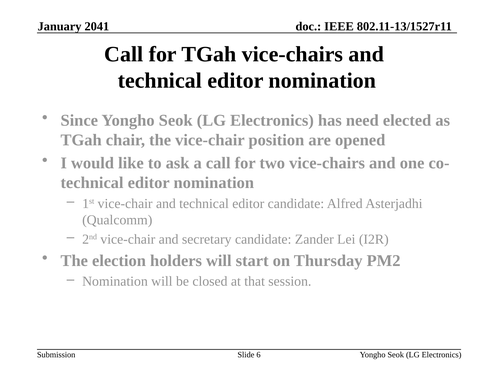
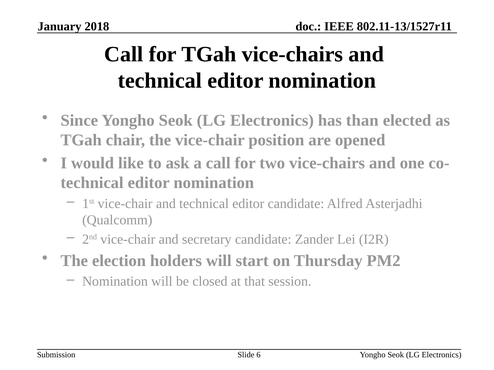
2041: 2041 -> 2018 (97, 26)
need: need -> than (362, 121)
